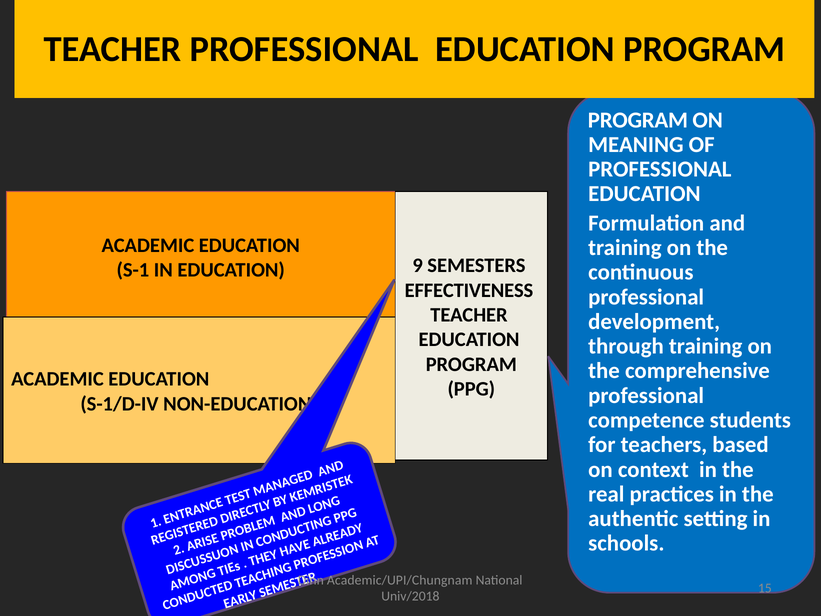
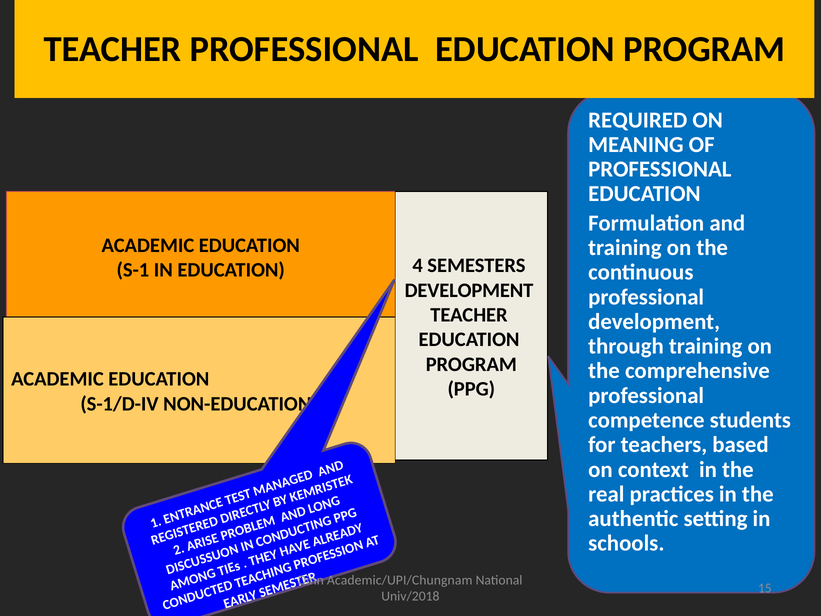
PROGRAM: PROGRAM -> REQUIRED (638, 120)
9: 9 -> 4 (418, 266)
EFFECTIVENESS: EFFECTIVENESS -> DEVELOPMENT (469, 290)
